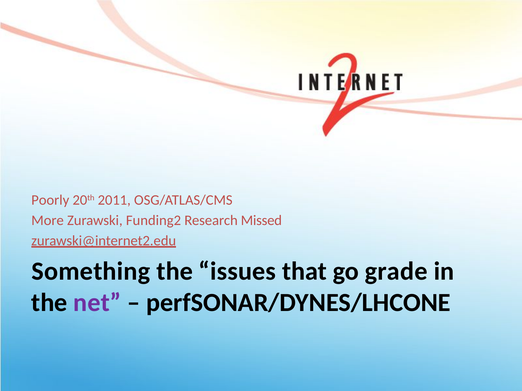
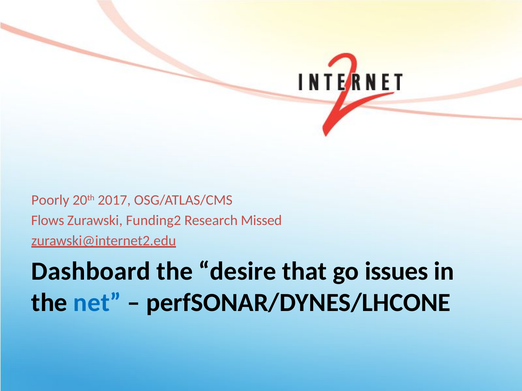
2011: 2011 -> 2017 (114, 200)
More: More -> Flows (48, 221)
Something: Something -> Dashboard (91, 272)
issues: issues -> desire (237, 272)
grade: grade -> issues (396, 272)
net colour: purple -> blue (97, 303)
